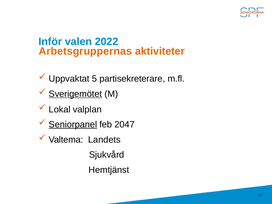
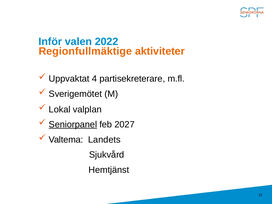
Arbetsgruppernas: Arbetsgruppernas -> Regionfullmäktige (85, 51)
5: 5 -> 4 (94, 79)
Sverigemötet underline: present -> none (75, 94)
2047: 2047 -> 2027 (125, 124)
